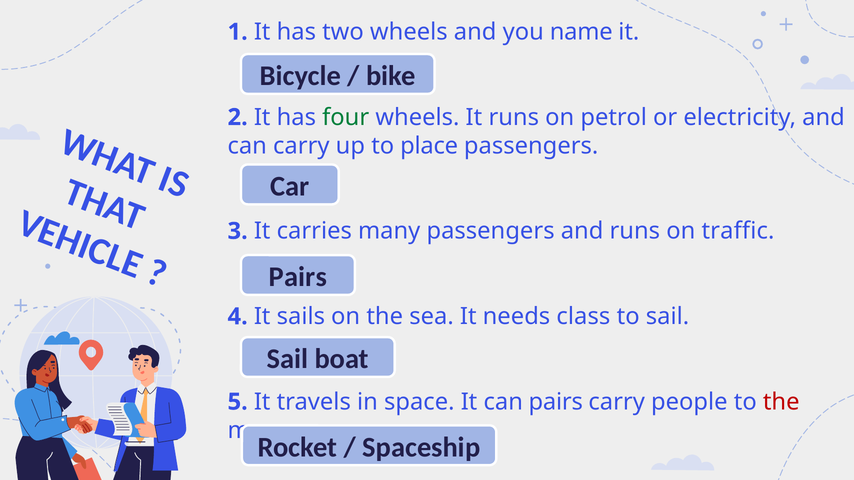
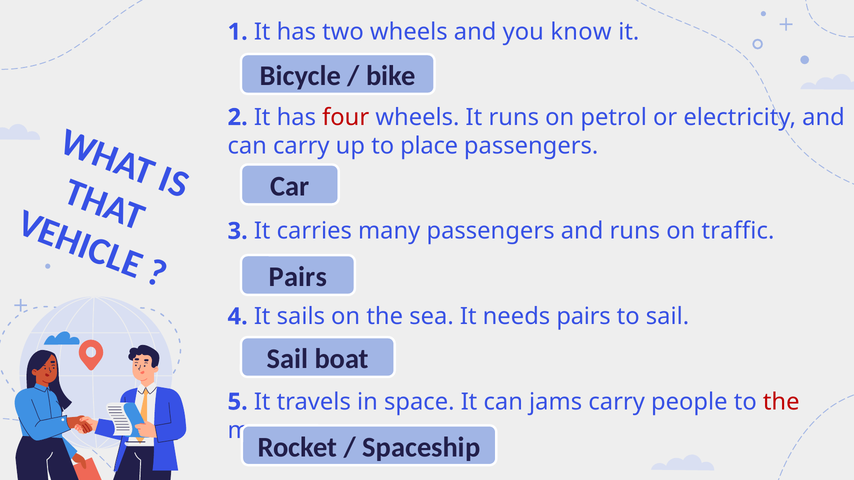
name: name -> know (581, 32)
four colour: green -> red (346, 117)
needs class: class -> pairs (584, 317)
can pairs: pairs -> jams (556, 402)
